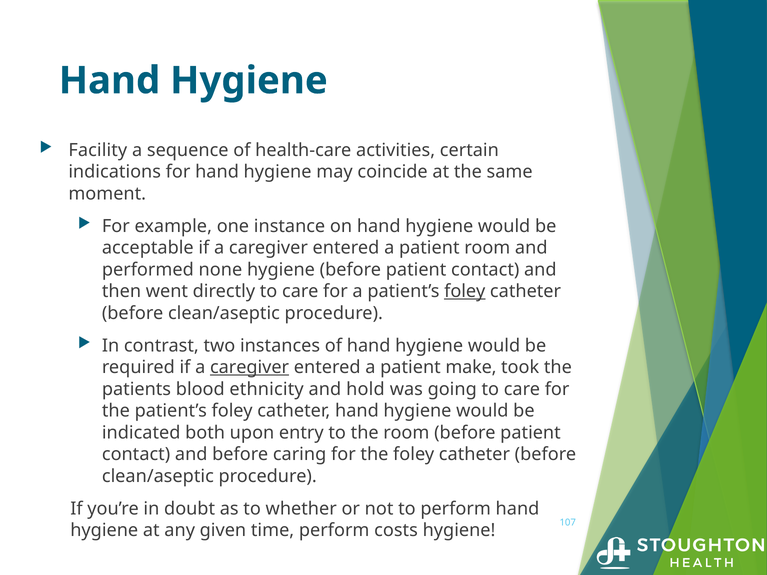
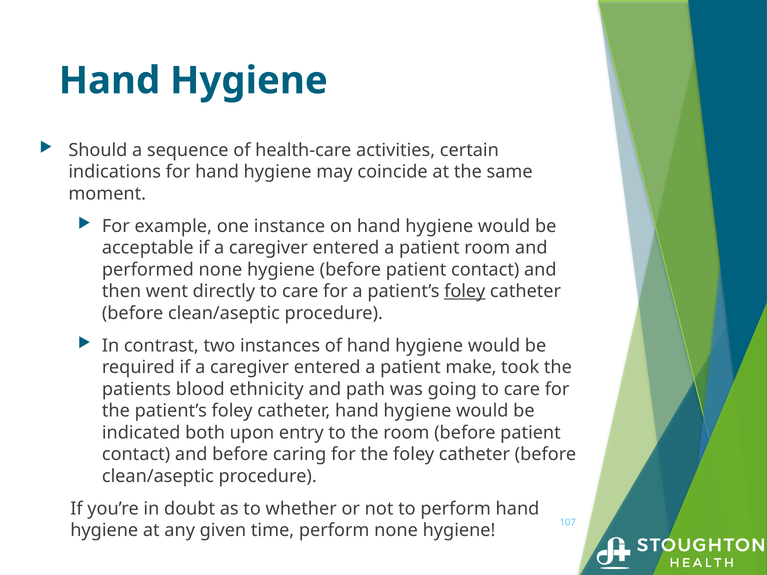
Facility: Facility -> Should (98, 150)
caregiver underline: present -> none (250, 367)
hold: hold -> path (365, 389)
perform costs: costs -> none (396, 531)
